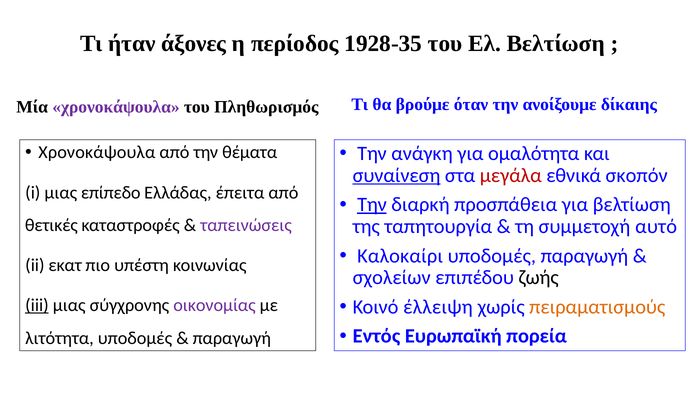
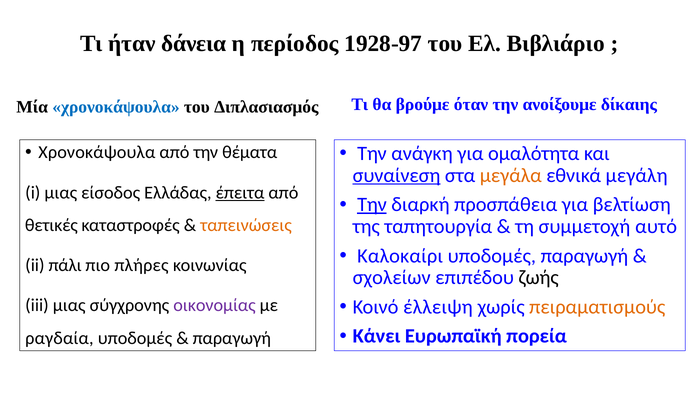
άξονες: άξονες -> δάνεια (194, 44)
1928-35: 1928-35 -> 1928-97 (383, 44)
Ελ Βελτίωση: Βελτίωση -> Βιβλιάριο (556, 44)
χρονοκάψουλα colour: purple -> blue (116, 107)
Πληθωρισμός: Πληθωρισμός -> Διπλασιασμός (266, 107)
μεγάλα colour: red -> orange (511, 175)
σκοπόν: σκοπόν -> μεγάλη (637, 175)
επίπεδο: επίπεδο -> είσοδος (111, 193)
έπειτα underline: none -> present (240, 193)
ταπεινώσεις colour: purple -> orange (246, 225)
εκατ: εκατ -> πάλι (65, 265)
υπέστη: υπέστη -> πλήρες (141, 265)
iii underline: present -> none (37, 305)
Εντός: Εντός -> Κάνει (377, 336)
λιτότητα: λιτότητα -> ραγδαία (59, 338)
